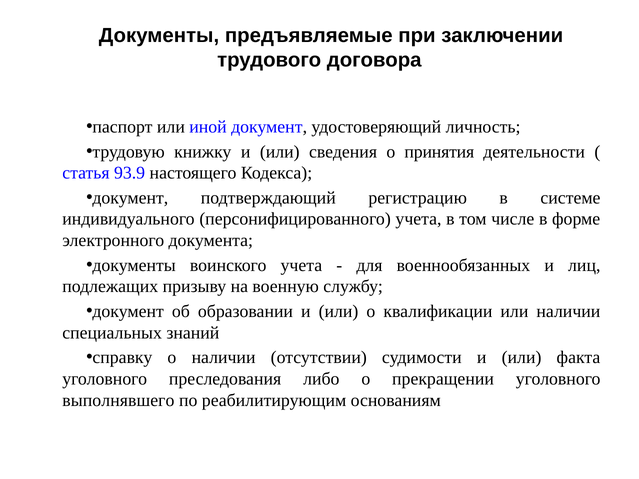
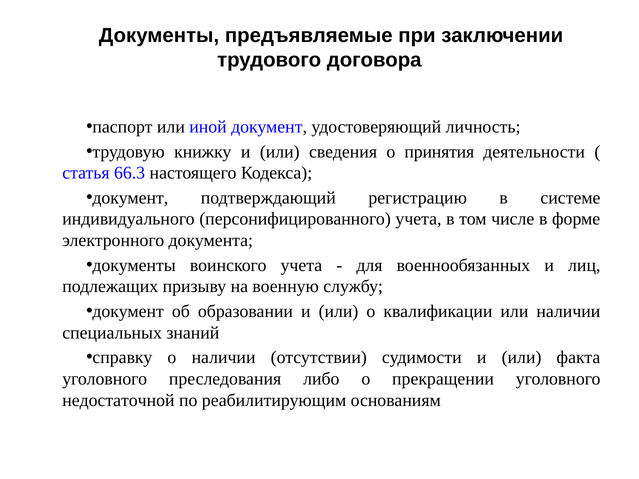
93.9: 93.9 -> 66.3 (130, 173)
выполнявшего: выполнявшего -> недостаточной (118, 400)
